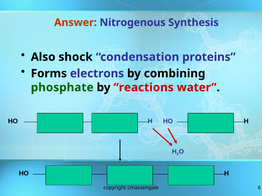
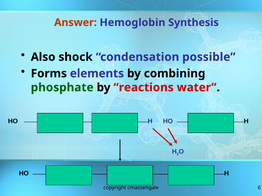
Nitrogenous: Nitrogenous -> Hemoglobin (132, 23)
proteins: proteins -> possible (209, 57)
electrons: electrons -> elements (97, 74)
